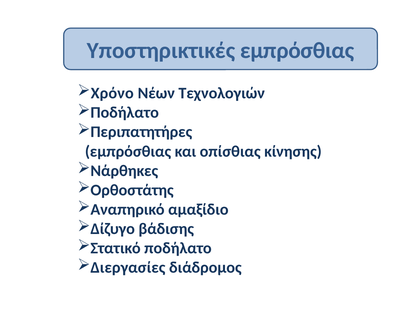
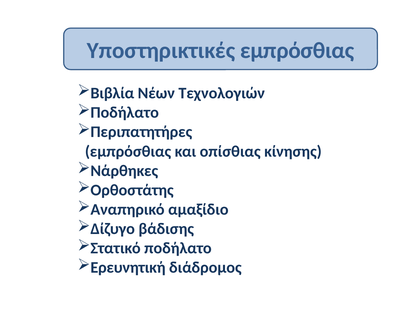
Χρόνο: Χρόνο -> Βιβλία (112, 93)
Διεργασίες: Διεργασίες -> Ερευνητική (128, 268)
